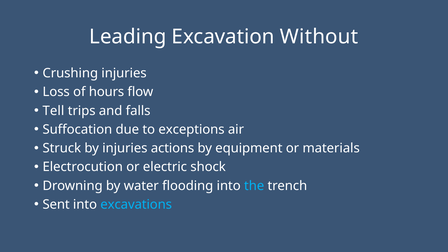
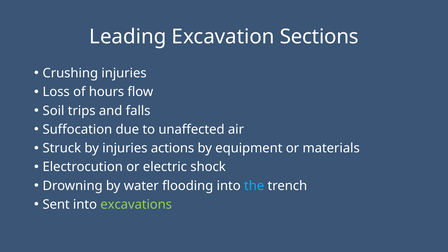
Without: Without -> Sections (319, 37)
Tell: Tell -> Soil (54, 111)
exceptions: exceptions -> unaffected (191, 129)
excavations colour: light blue -> light green (136, 204)
